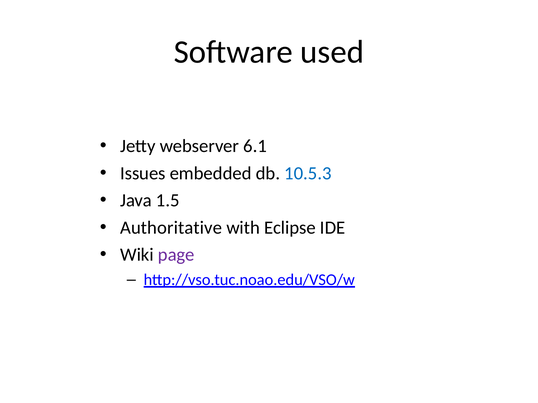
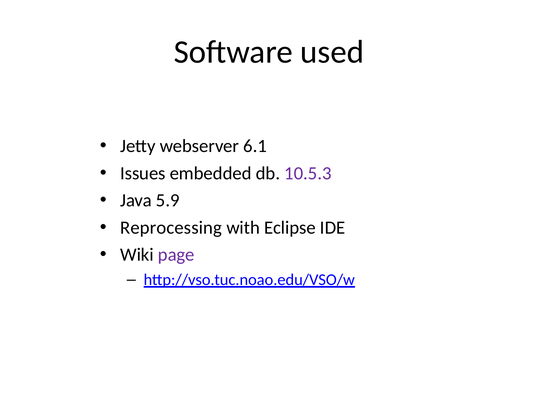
10.5.3 colour: blue -> purple (308, 174)
1.5: 1.5 -> 5.9 (168, 201)
Authoritative: Authoritative -> Reprocessing (171, 228)
